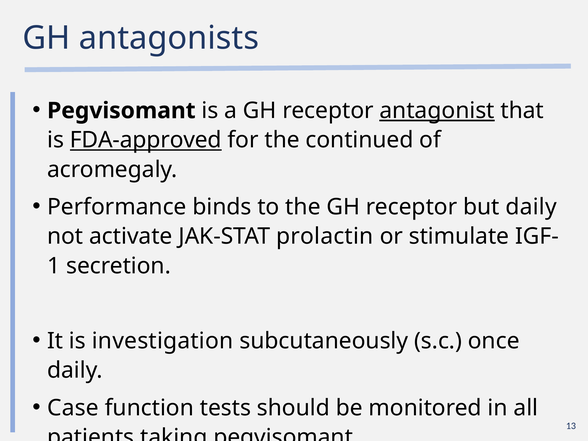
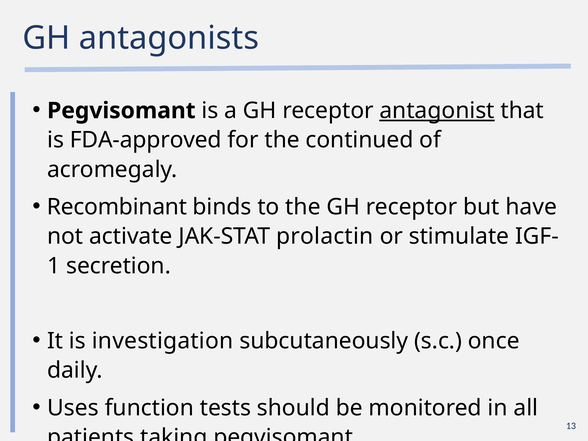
FDA-approved underline: present -> none (146, 140)
Performance: Performance -> Recombinant (117, 207)
but daily: daily -> have (531, 207)
Case: Case -> Uses (73, 408)
